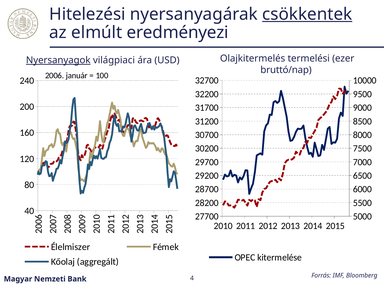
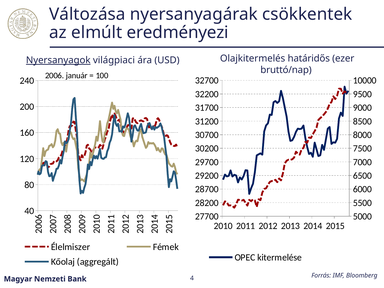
Hitelezési: Hitelezési -> Változása (87, 14)
csökkentek underline: present -> none (307, 14)
termelési: termelési -> határidős (309, 59)
